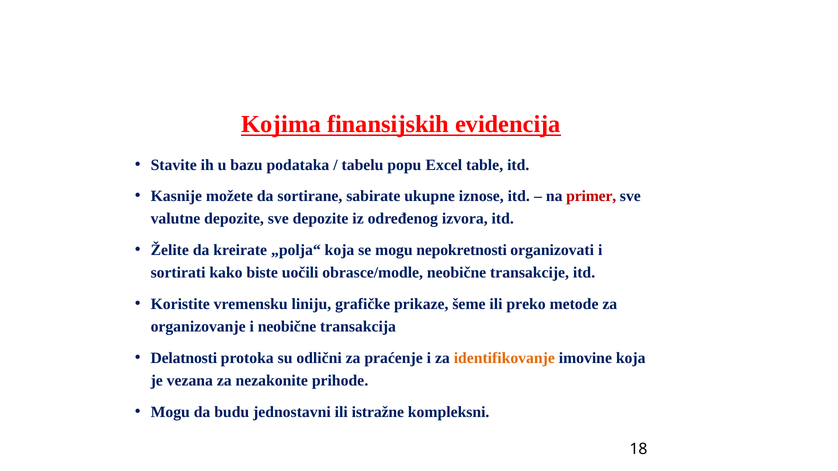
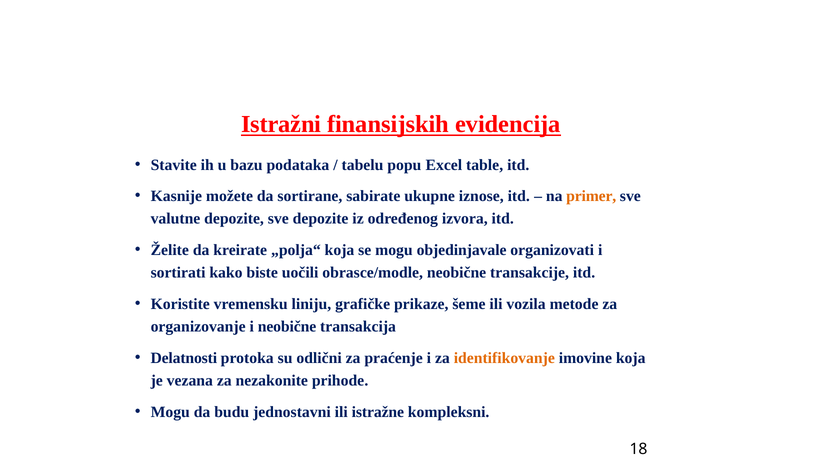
Kojima: Kojima -> Istražni (281, 125)
primer colour: red -> orange (591, 196)
nepokretnosti: nepokretnosti -> objedinjavale (462, 250)
preko: preko -> vozila (526, 304)
